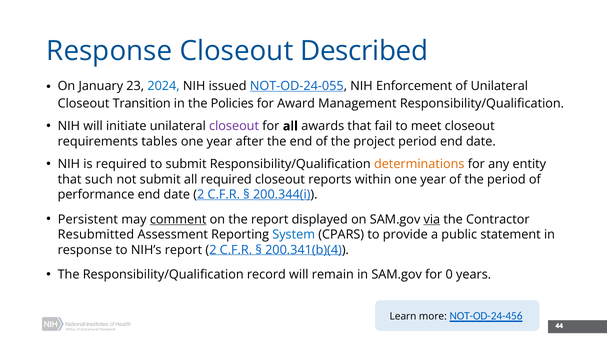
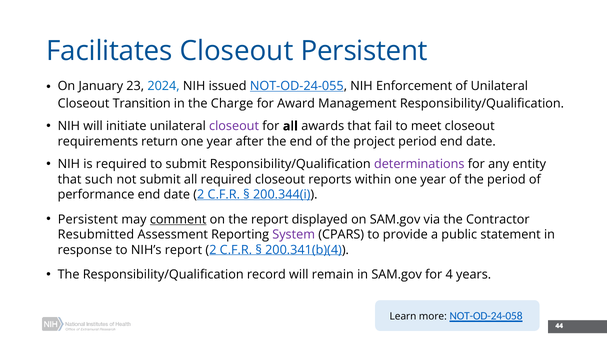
Response: Response -> Facilitates (109, 51)
Closeout Described: Described -> Persistent (364, 51)
Policies: Policies -> Charge (232, 103)
tables: tables -> return (160, 141)
determinations colour: orange -> purple (419, 164)
via underline: present -> none (432, 219)
System colour: blue -> purple (294, 234)
0: 0 -> 4 (449, 274)
NOT-OD-24-456: NOT-OD-24-456 -> NOT-OD-24-058 (486, 316)
